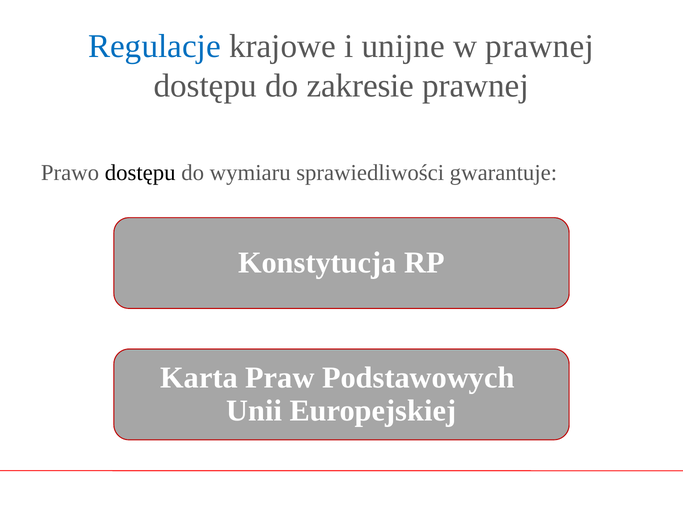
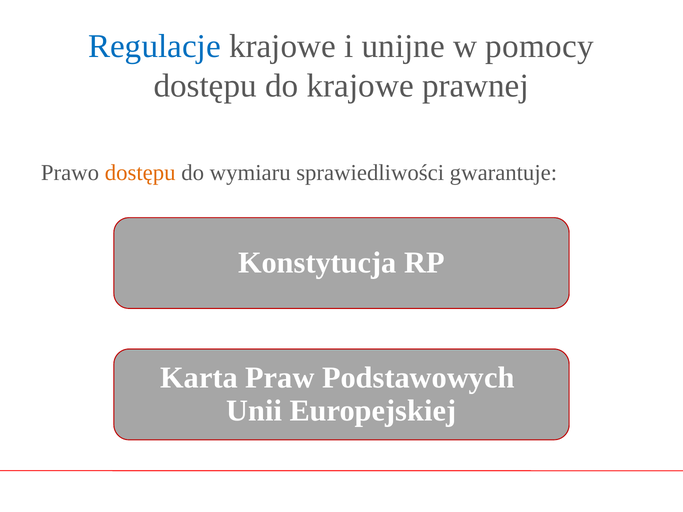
w prawnej: prawnej -> pomocy (540, 46)
do zakresie: zakresie -> krajowe (360, 86)
dostępu colour: black -> orange (140, 173)
